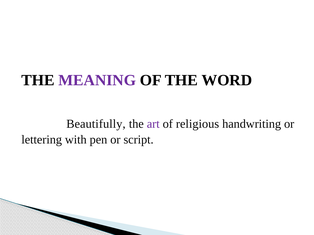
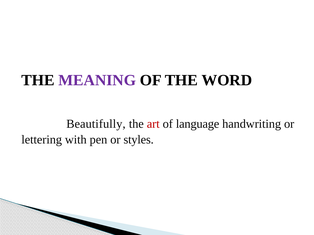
art colour: purple -> red (153, 124)
religious: religious -> language (198, 124)
script: script -> styles (139, 140)
